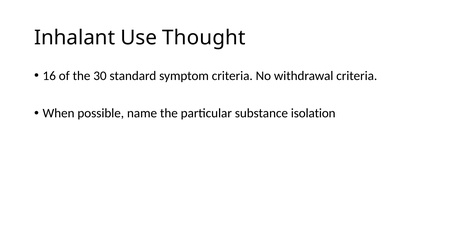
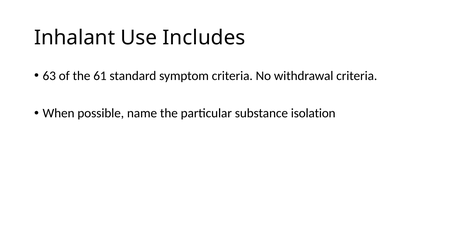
Thought: Thought -> Includes (204, 38)
16: 16 -> 63 (49, 76)
30: 30 -> 61 (100, 76)
